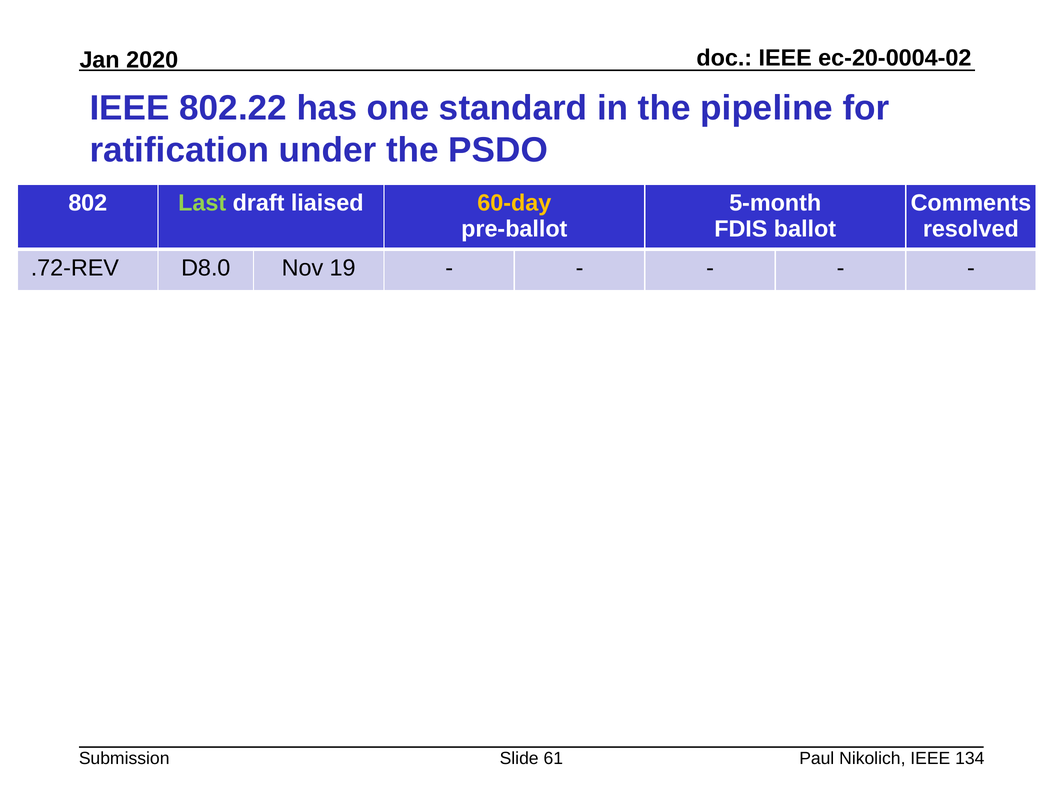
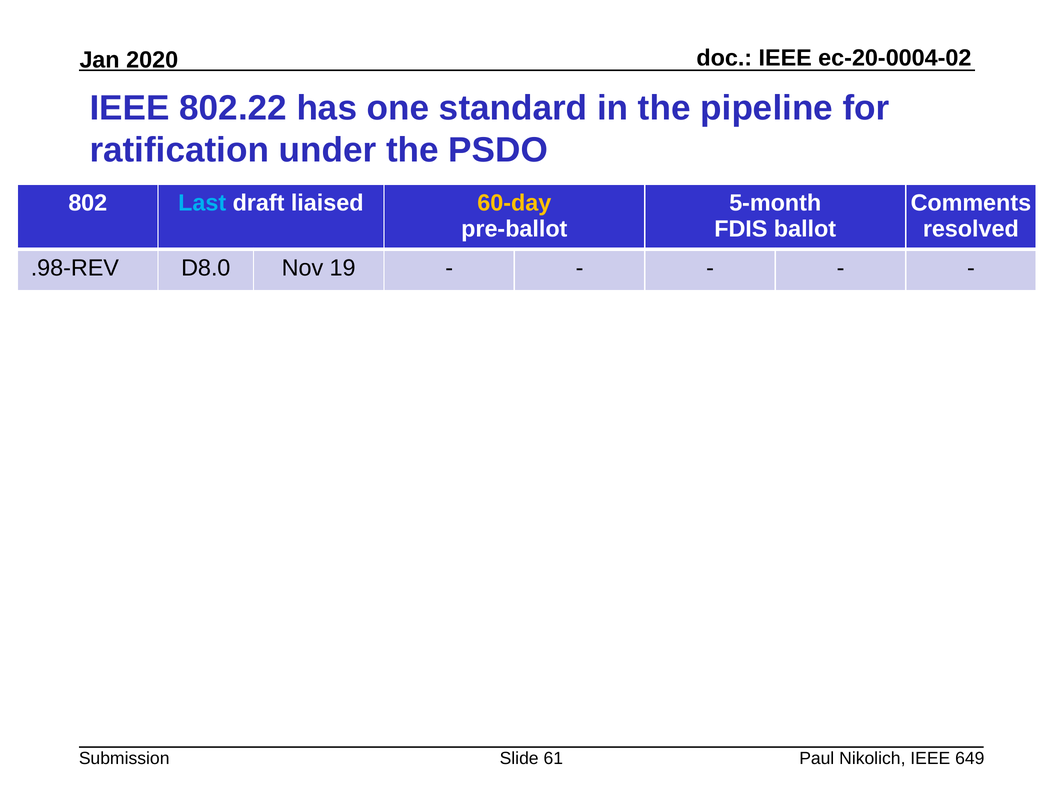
Last colour: light green -> light blue (202, 203)
.72-REV: .72-REV -> .98-REV (75, 268)
134: 134 -> 649 (970, 758)
